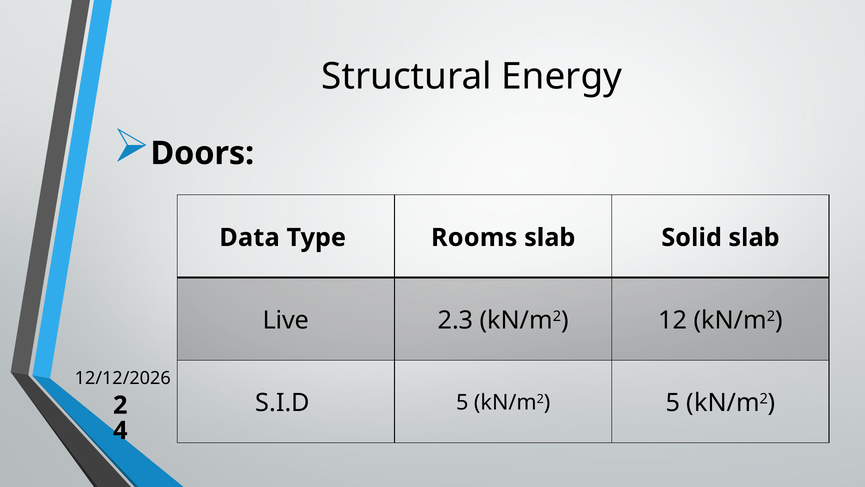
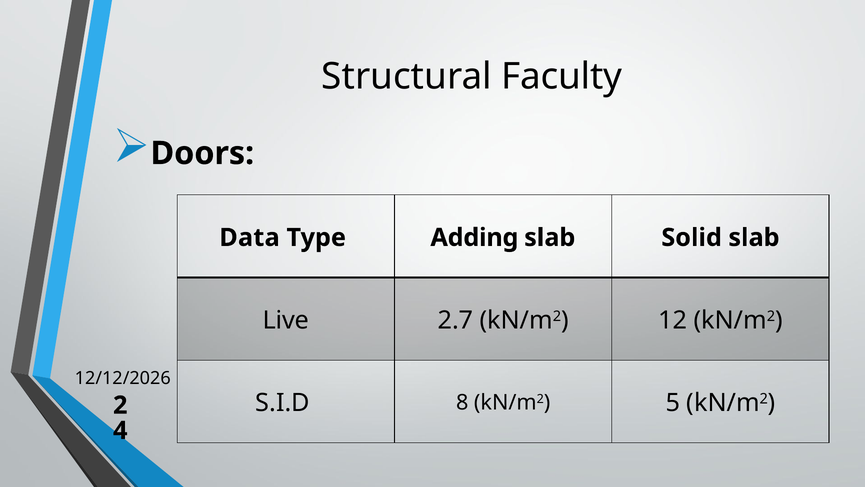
Energy: Energy -> Faculty (562, 77)
Rooms: Rooms -> Adding (474, 237)
2.3: 2.3 -> 2.7 (455, 320)
S.I.D 5: 5 -> 8 (462, 402)
